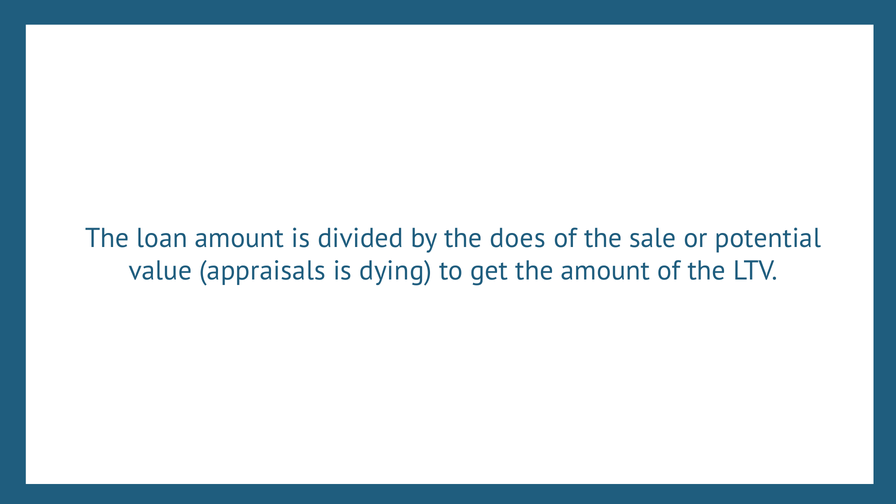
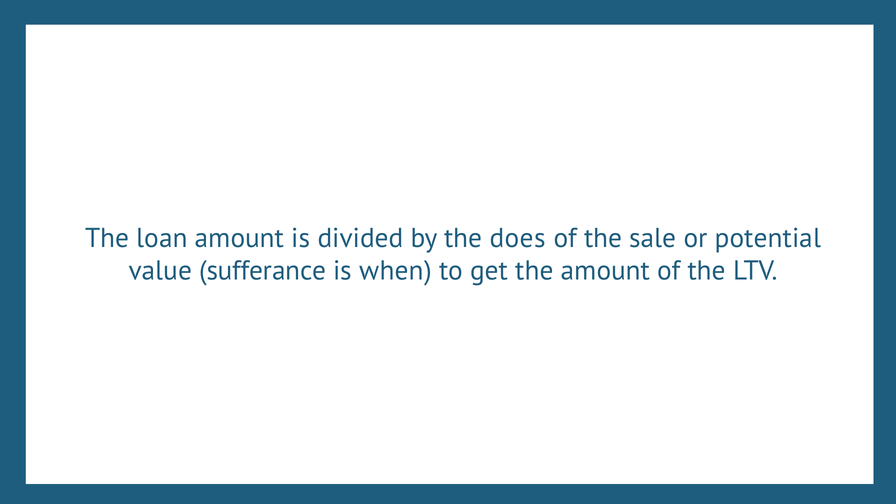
appraisals: appraisals -> sufferance (263, 271)
dying: dying -> when (396, 271)
